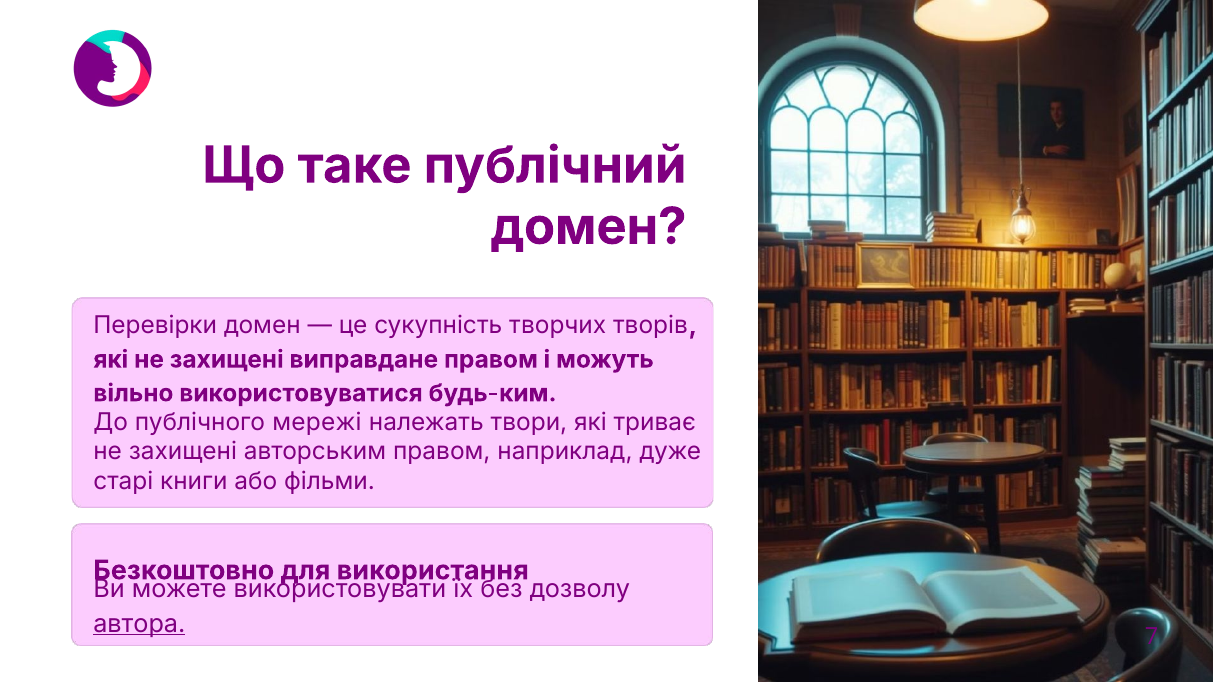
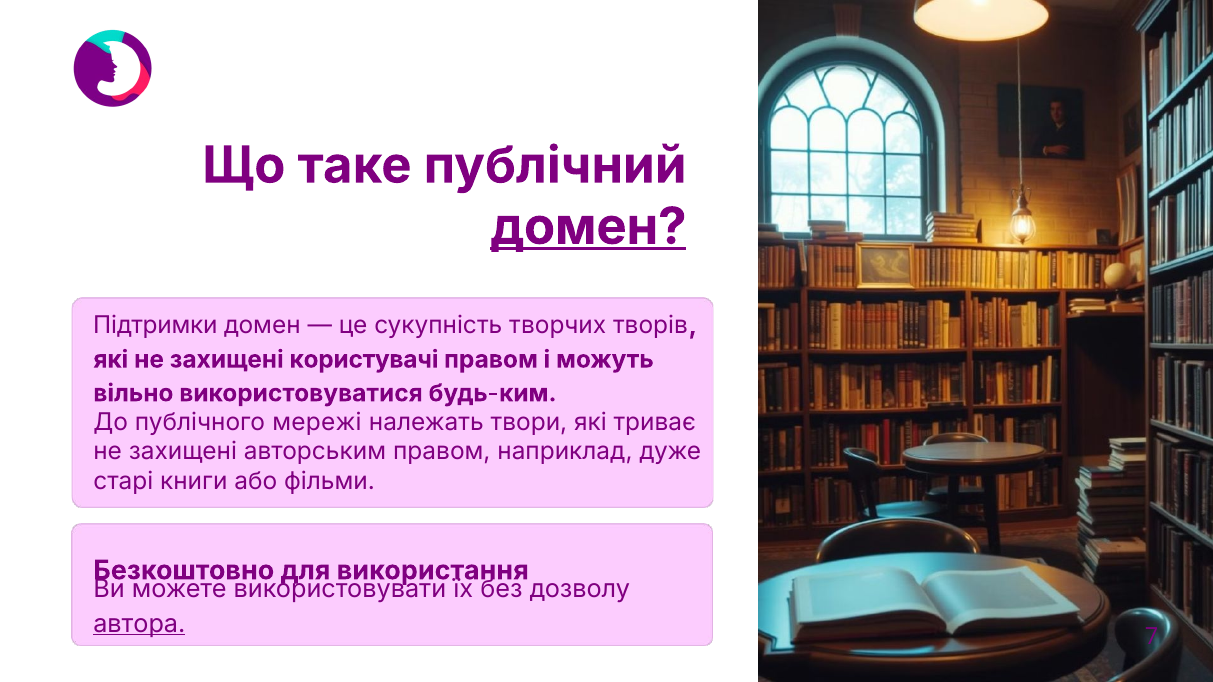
домен underline: none -> present (589, 227)
Перевірки: Перевірки -> Підтримки (155, 326)
виправдане: виправдане -> користувачі (364, 360)
